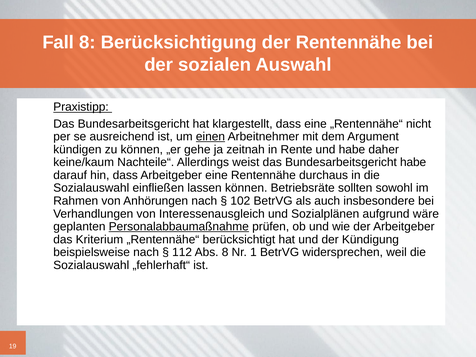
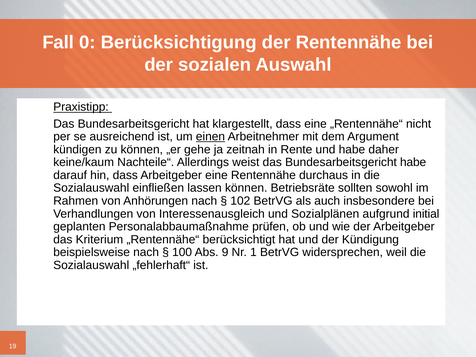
Fall 8: 8 -> 0 (87, 42)
wäre: wäre -> initial (426, 214)
Personalabbaumaßnahme underline: present -> none (179, 227)
112: 112 -> 100 (182, 252)
Abs 8: 8 -> 9 (225, 252)
